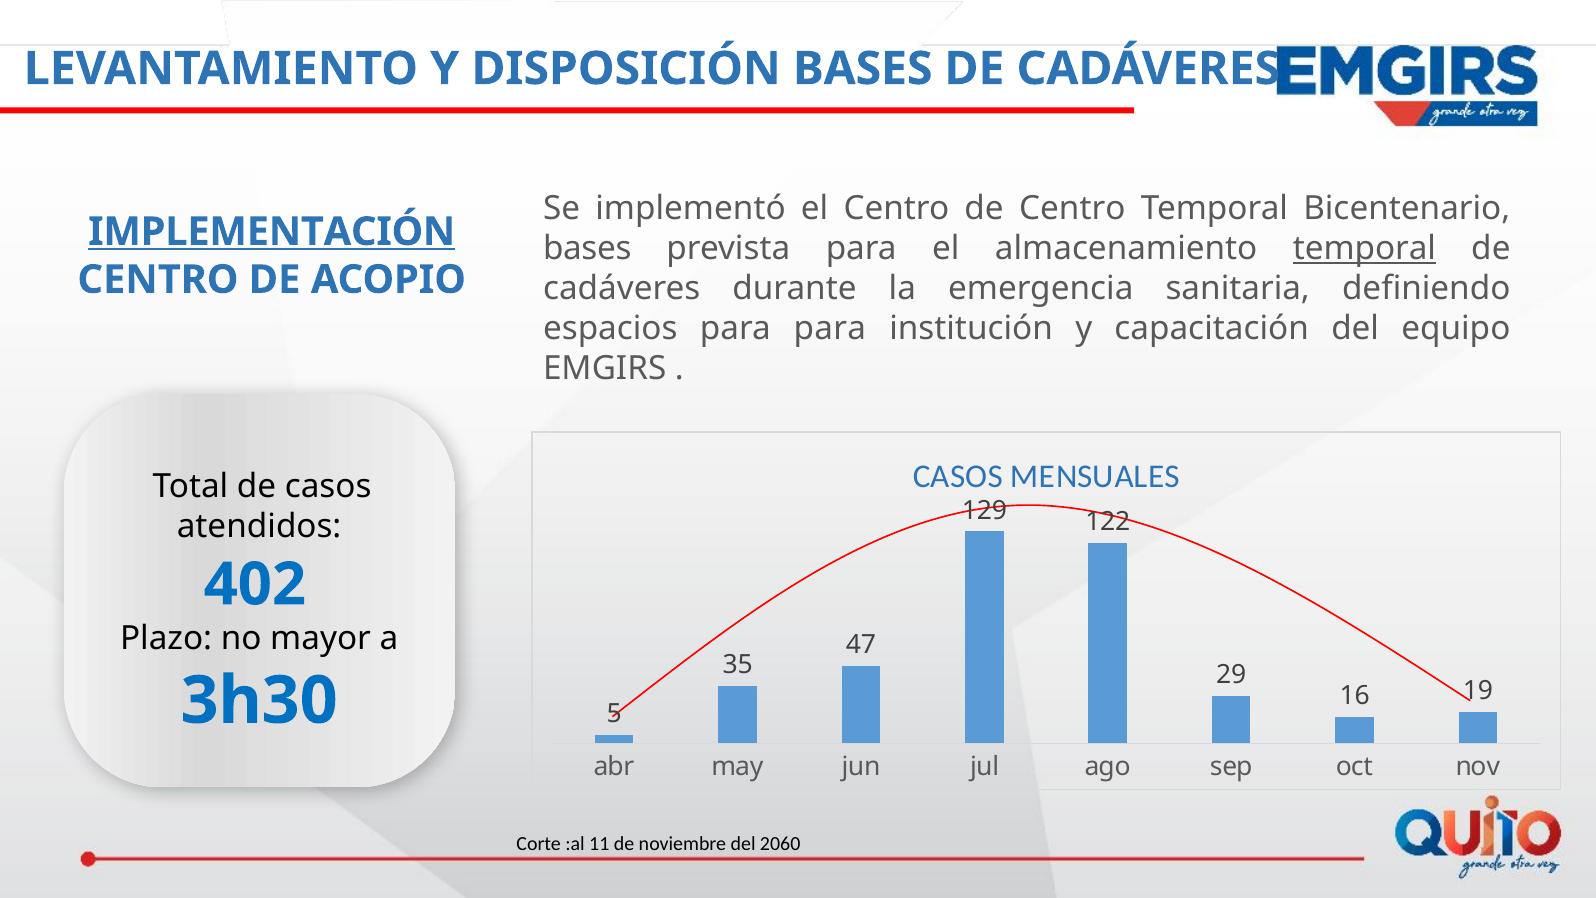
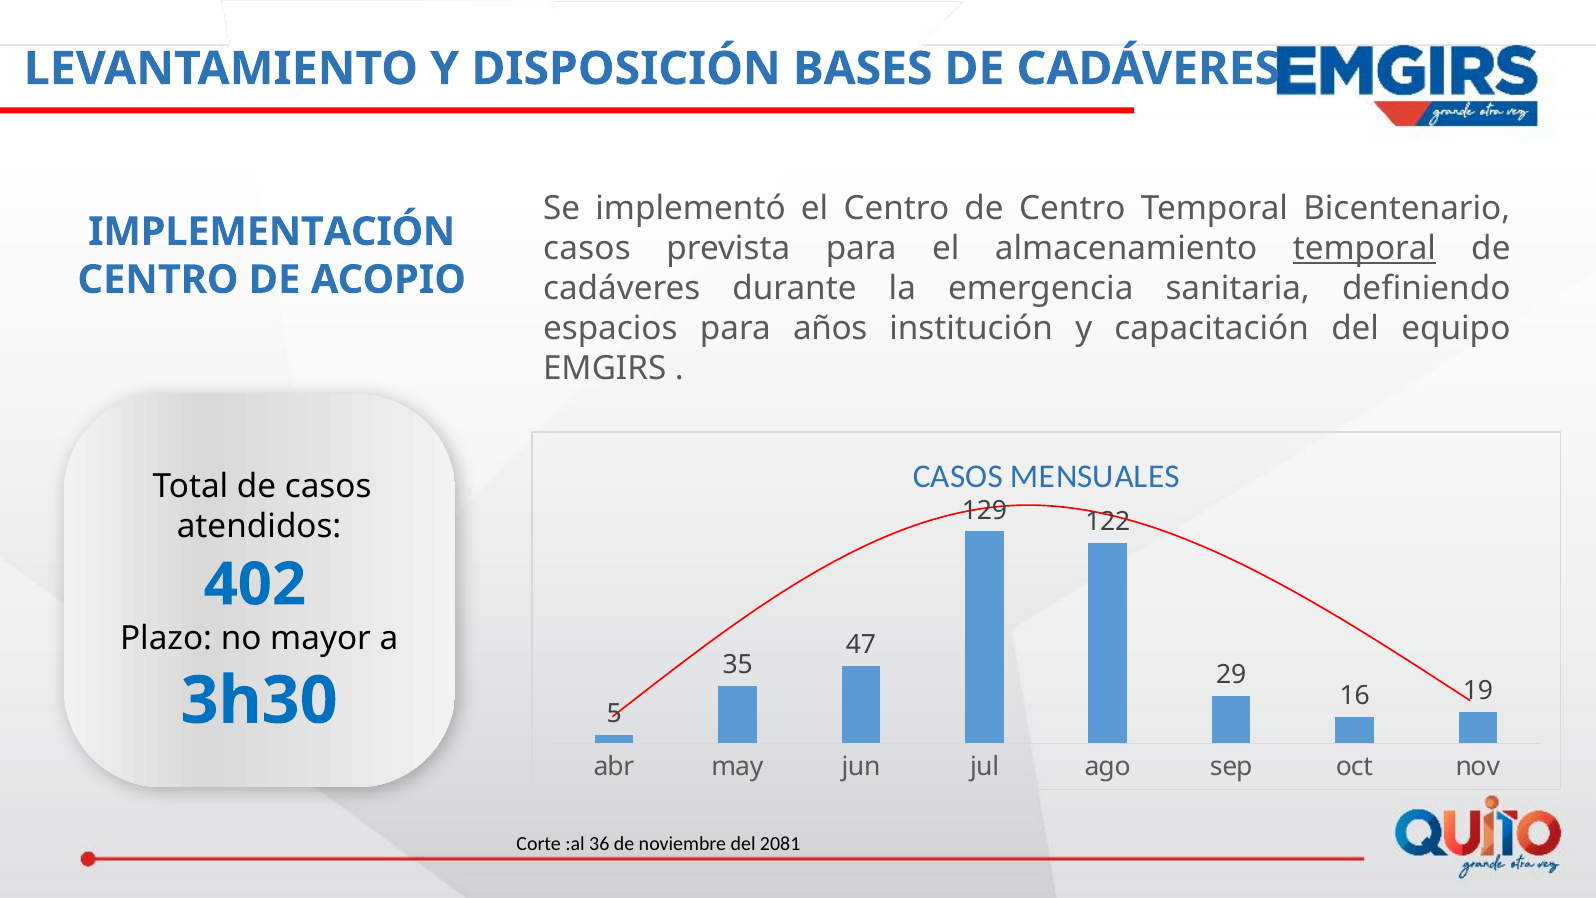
IMPLEMENTACIÓN underline: present -> none (272, 232)
bases: bases -> casos (587, 249)
para para: para -> años (830, 329)
11: 11 -> 36 (599, 843)
2060: 2060 -> 2081 (780, 843)
